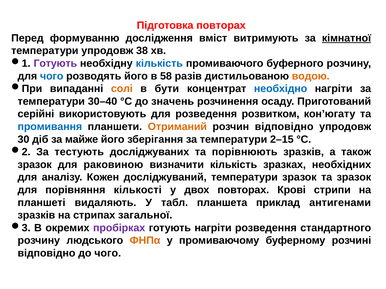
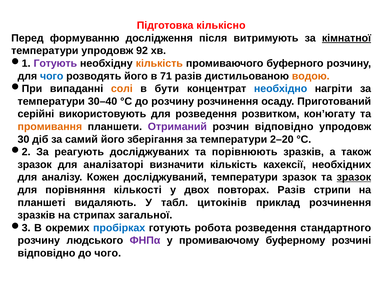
Підготовка повторах: повторах -> кількісно (221, 25)
вміст: вміст -> після (213, 38)
38: 38 -> 92 (142, 51)
кількість colour: blue -> orange (159, 64)
58: 58 -> 71 (166, 76)
до значень: значень -> розчину (173, 102)
промивання colour: blue -> orange (50, 127)
Отриманий colour: orange -> purple (177, 127)
майже: майже -> самий (81, 140)
2–15: 2–15 -> 2–20 (282, 140)
тестують: тестують -> реагують (79, 152)
раковиною: раковиною -> аналізаторі (113, 165)
зразках: зразках -> кахексії (285, 165)
зразок underline: none -> present (354, 178)
повторах Крові: Крові -> Разів (291, 190)
планшета: планшета -> цитокінів (222, 203)
приклад антигенами: антигенами -> розчинення (340, 203)
пробірках colour: purple -> blue (119, 228)
готують нагріти: нагріти -> робота (213, 228)
ФНПα colour: orange -> purple (145, 241)
